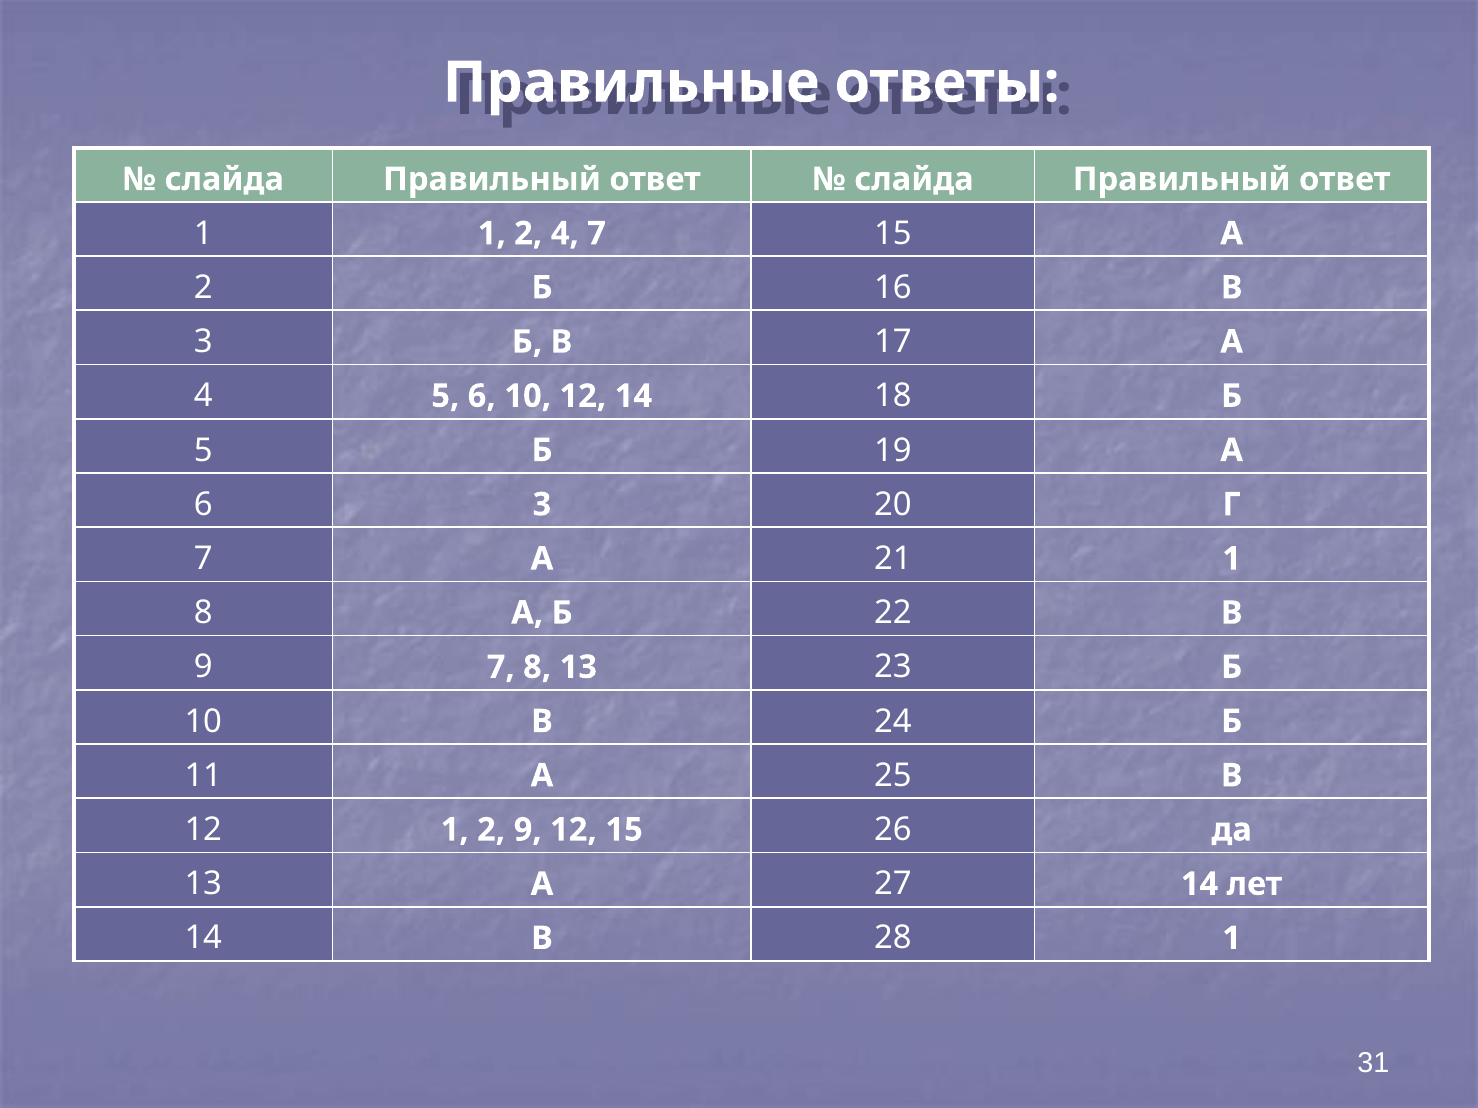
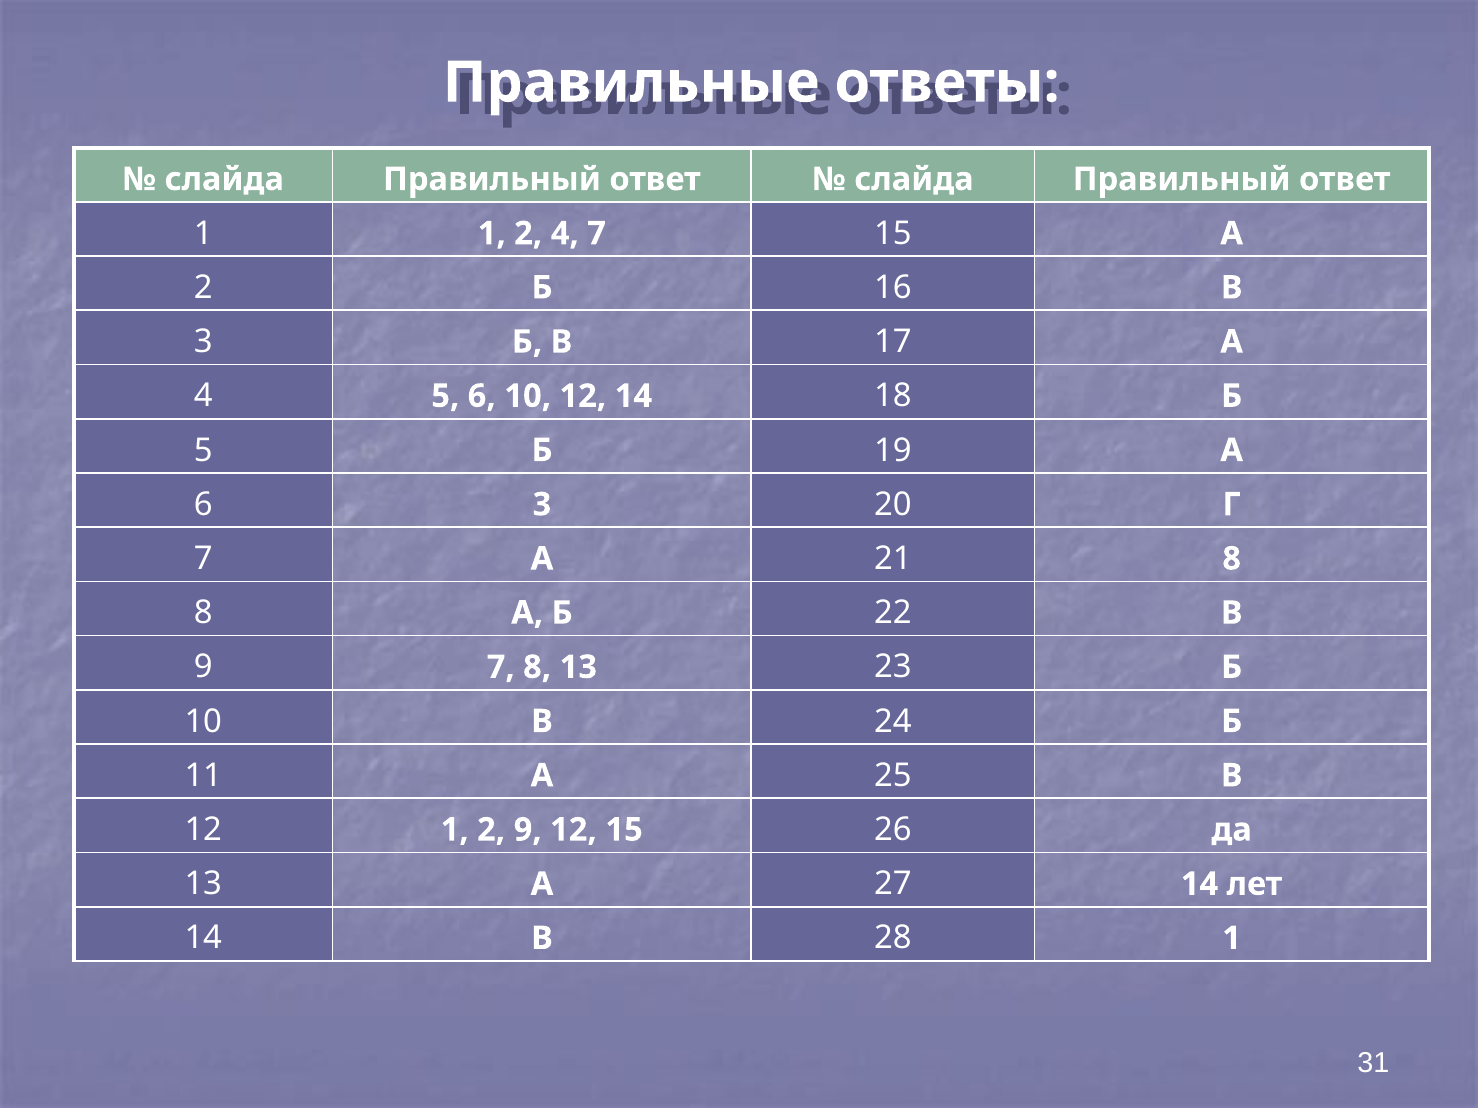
21 1: 1 -> 8 (1232, 559)
